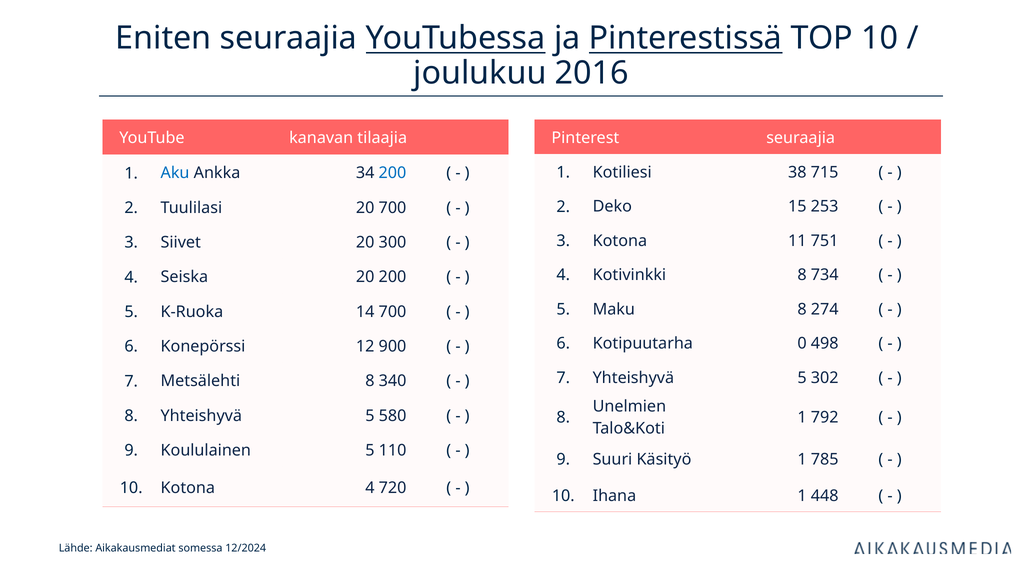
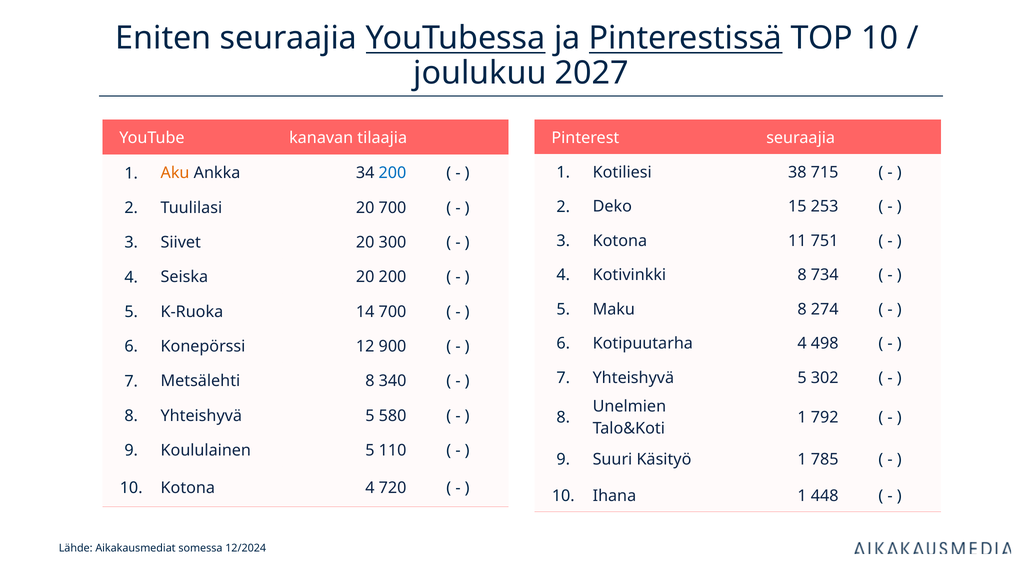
2016: 2016 -> 2027 (592, 73)
Aku colour: blue -> orange (175, 173)
Kotipuutarha 0: 0 -> 4 (802, 344)
